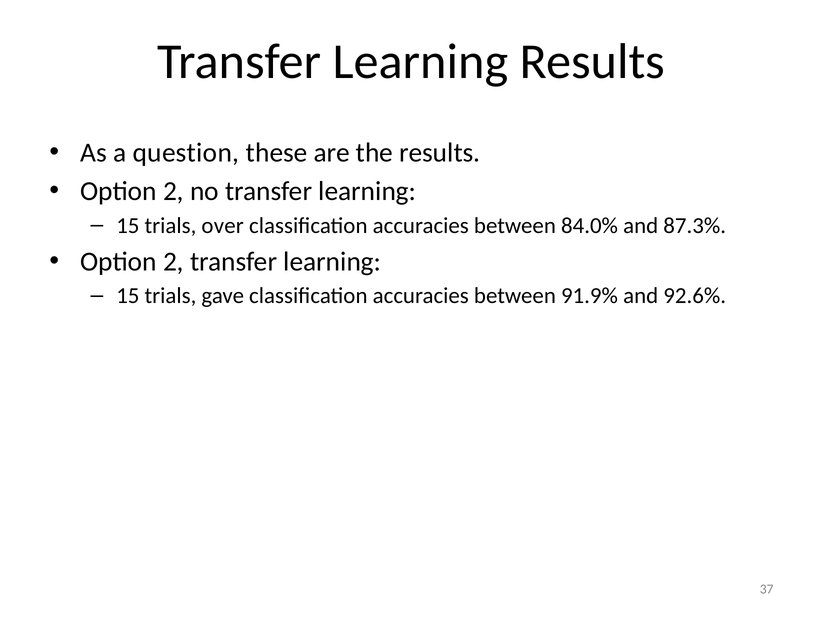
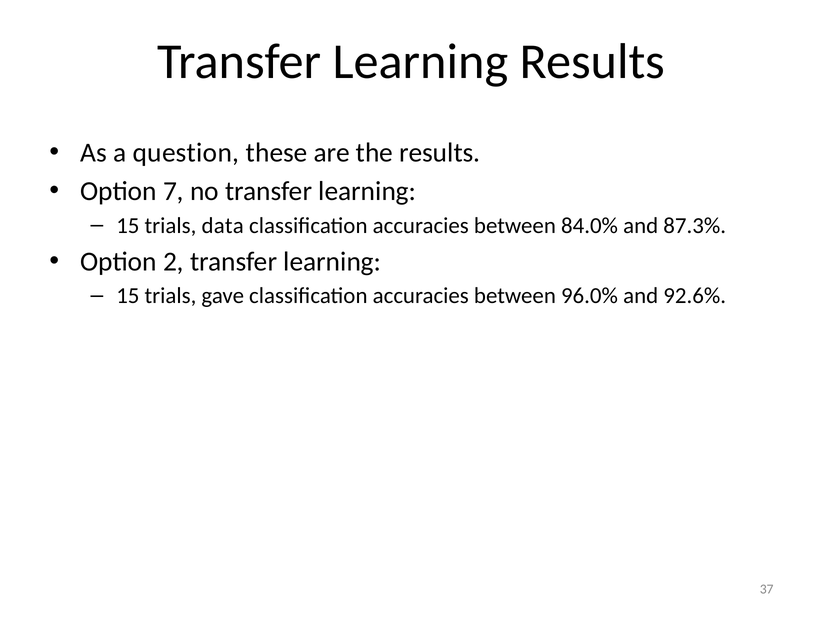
2: 2 -> 7 (173, 191)
over: over -> data (223, 226)
91.9%: 91.9% -> 96.0% (589, 296)
